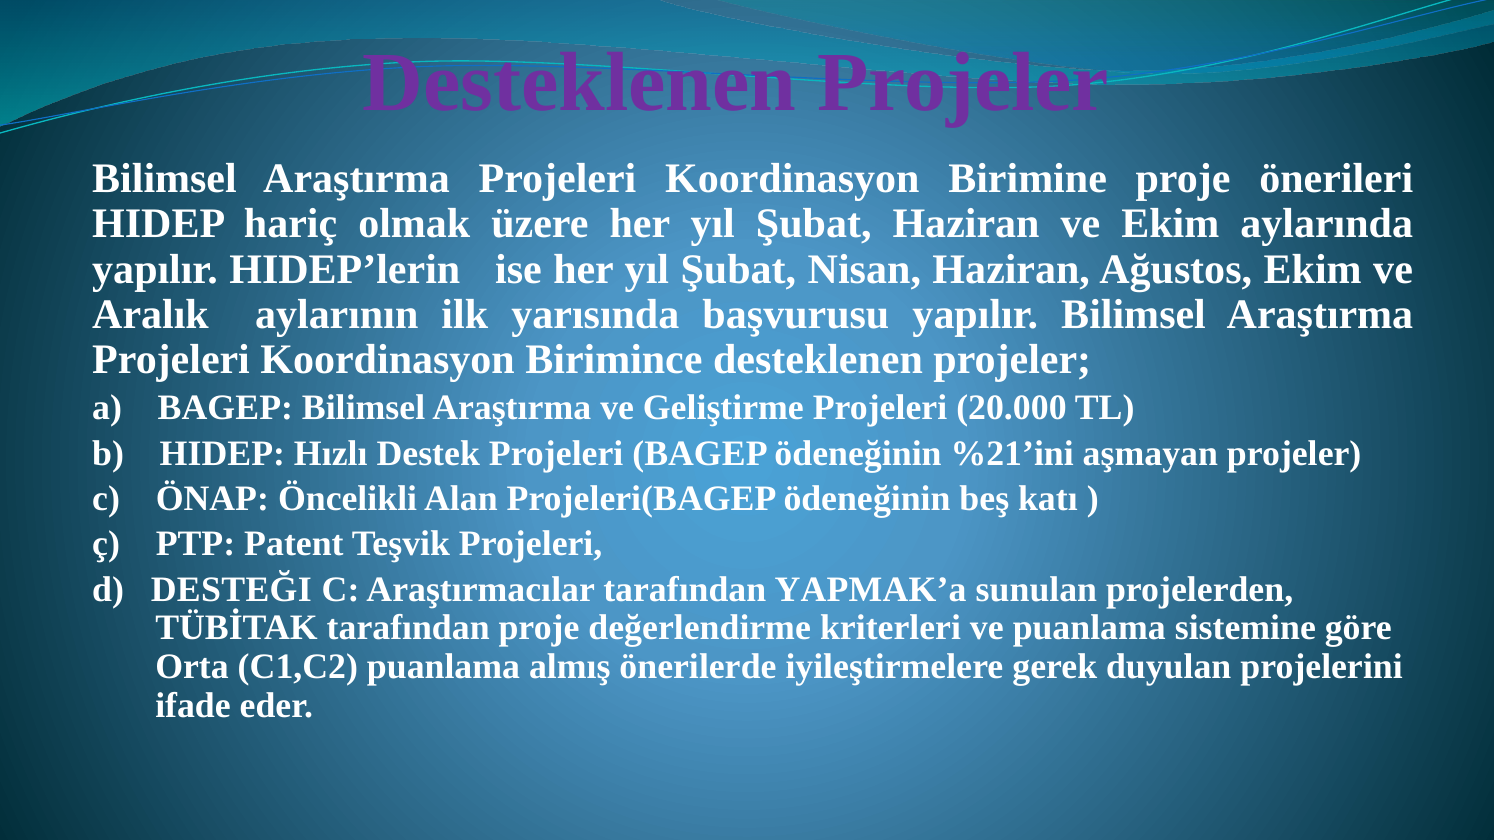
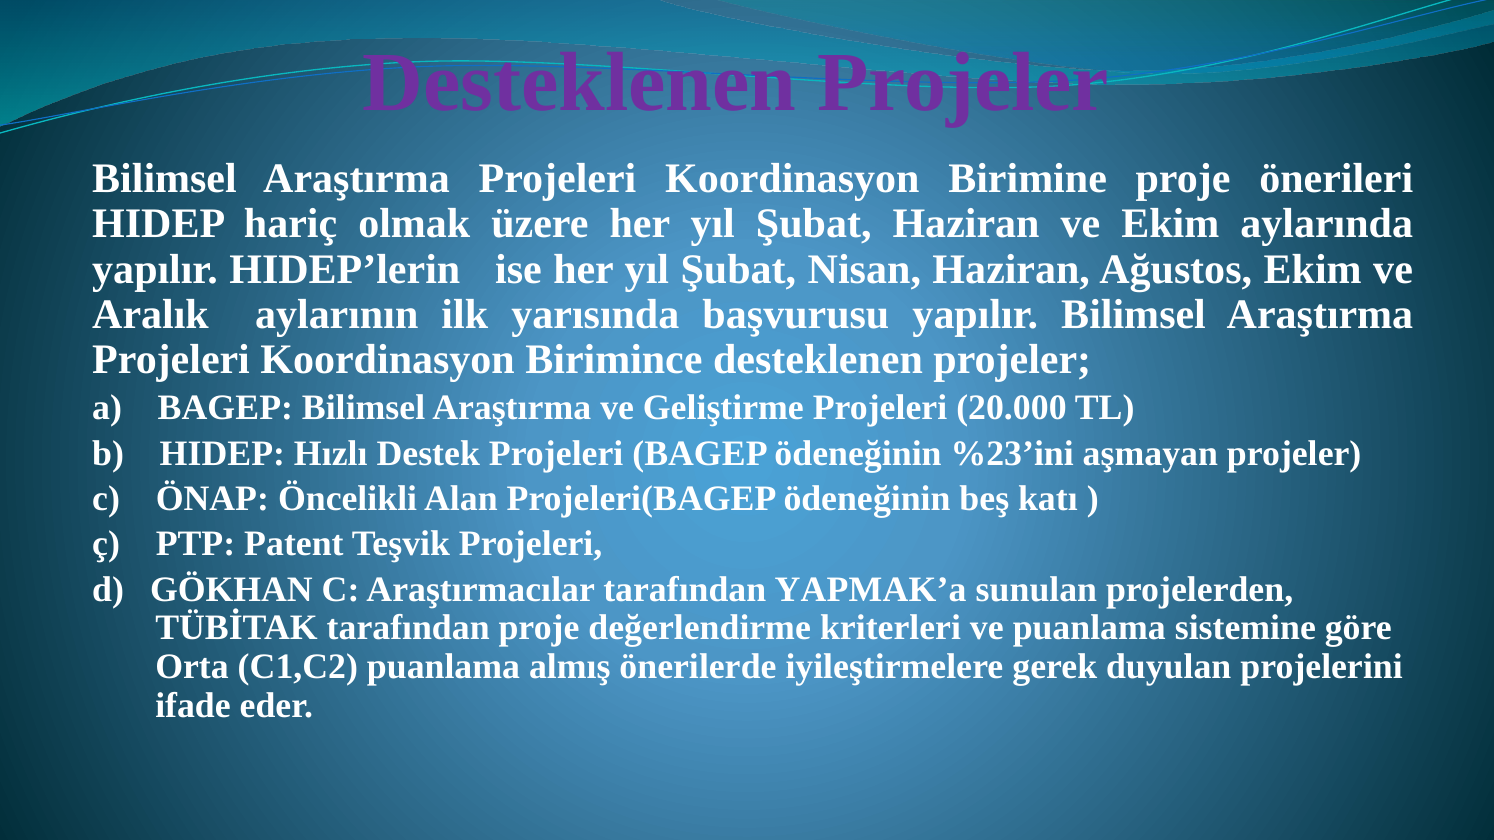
%21’ini: %21’ini -> %23’ini (1012, 454)
DESTEĞI: DESTEĞI -> GÖKHAN (231, 590)
